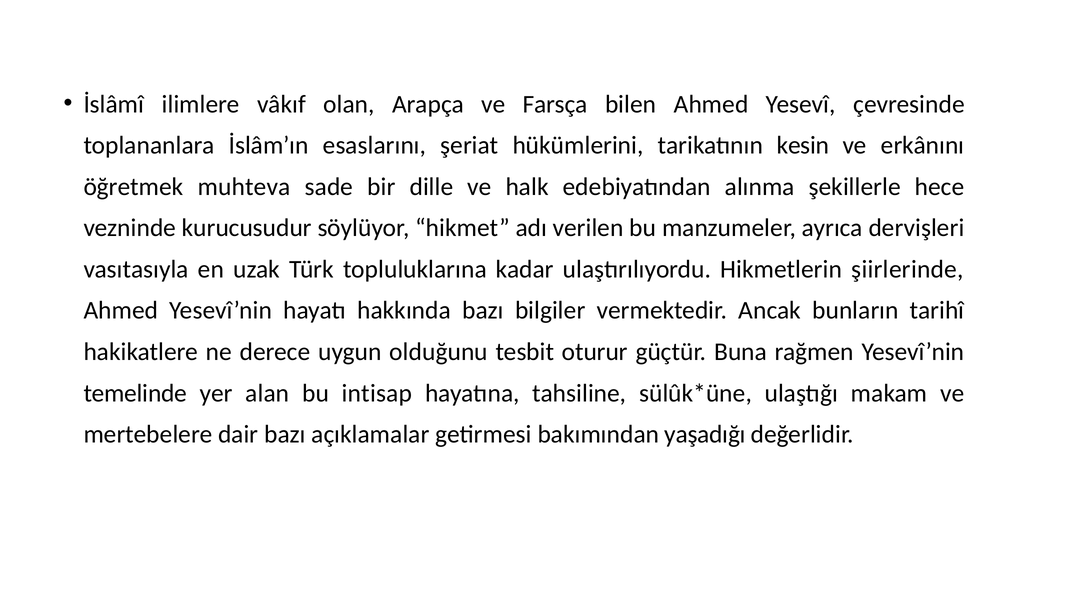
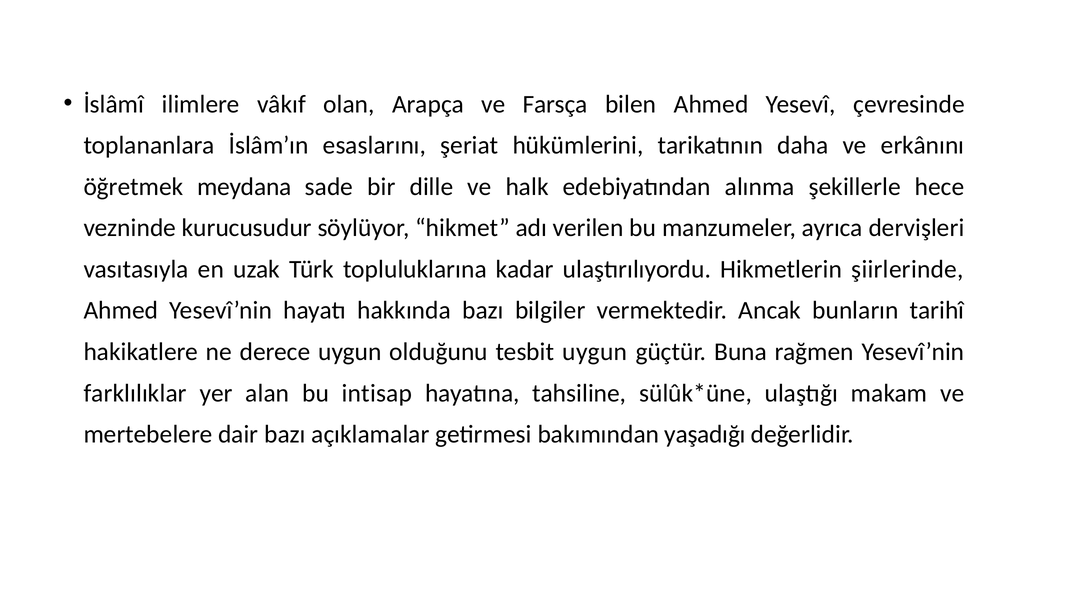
kesin: kesin -> daha (803, 145)
muhteva: muhteva -> meydana (244, 187)
tesbit oturur: oturur -> uygun (595, 352)
temelinde: temelinde -> farklılıklar (135, 393)
